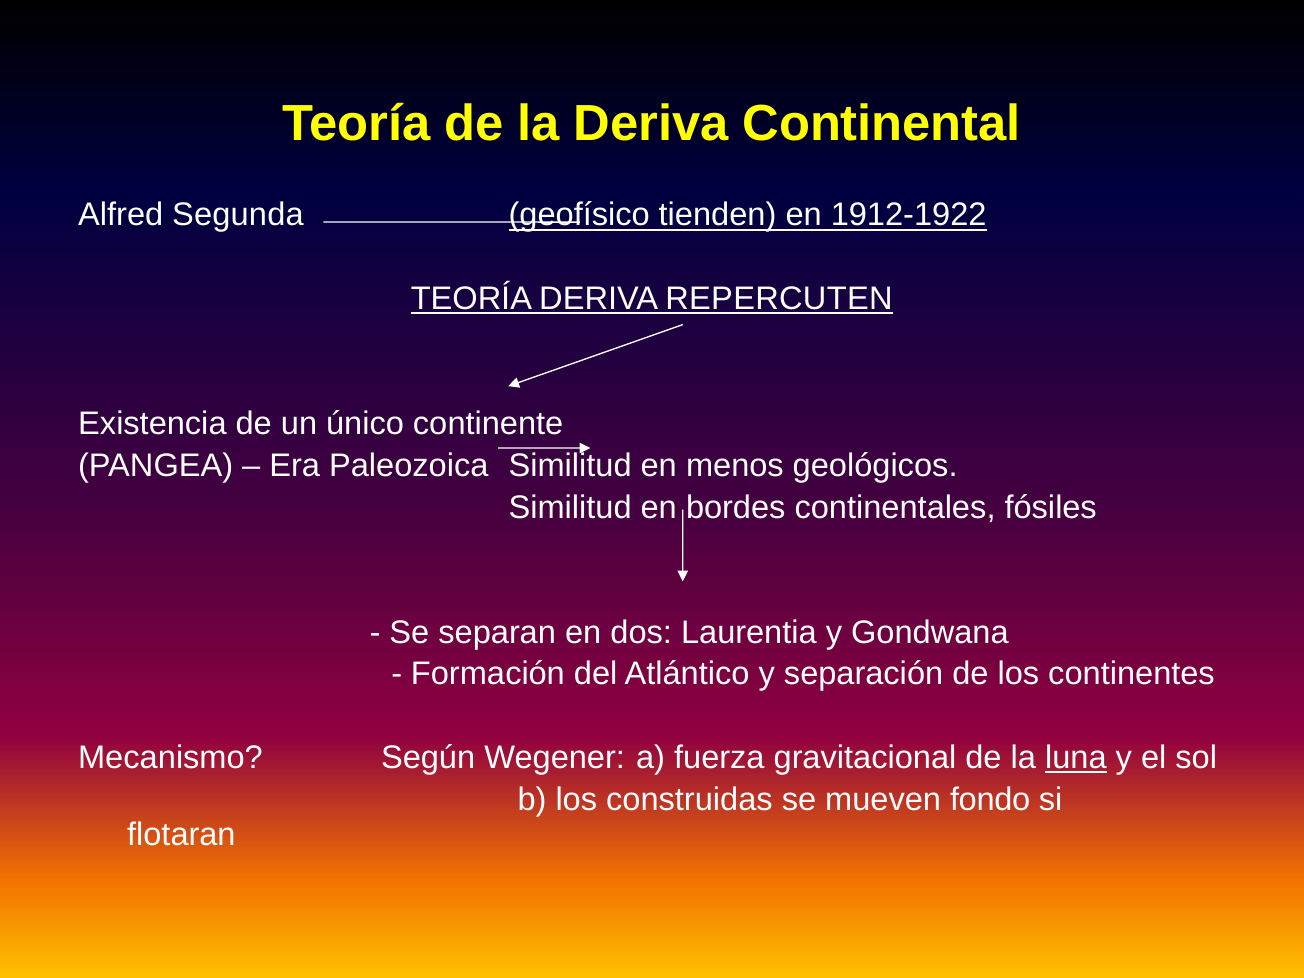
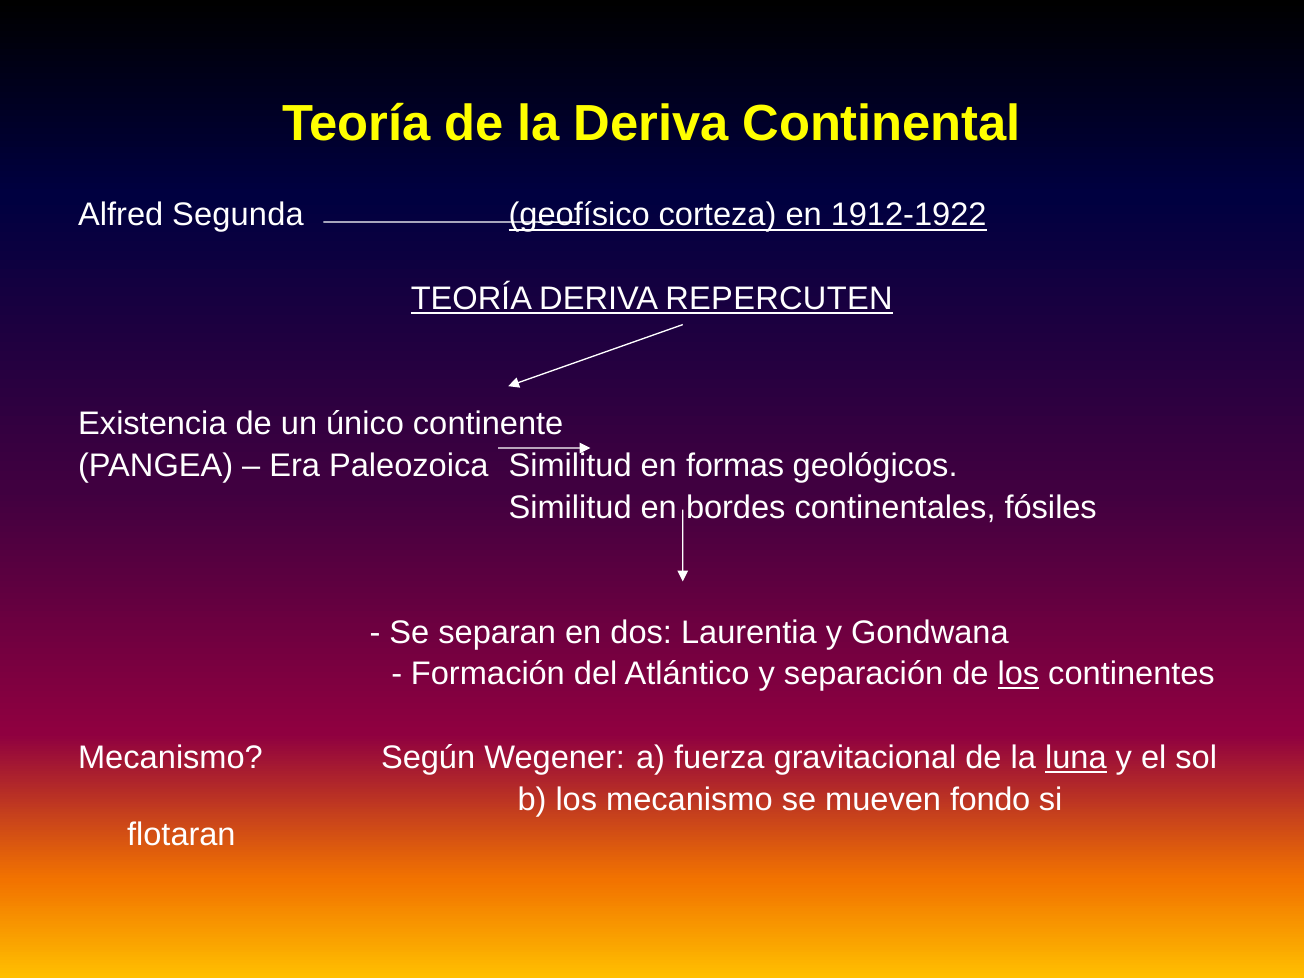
tienden: tienden -> corteza (718, 215)
menos: menos -> formas (735, 466)
los underline: none -> present (1018, 674)
los construidas: construidas -> mecanismo (689, 799)
